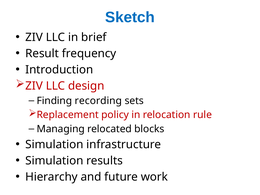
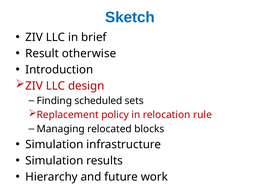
frequency: frequency -> otherwise (89, 53)
recording: recording -> scheduled (98, 101)
